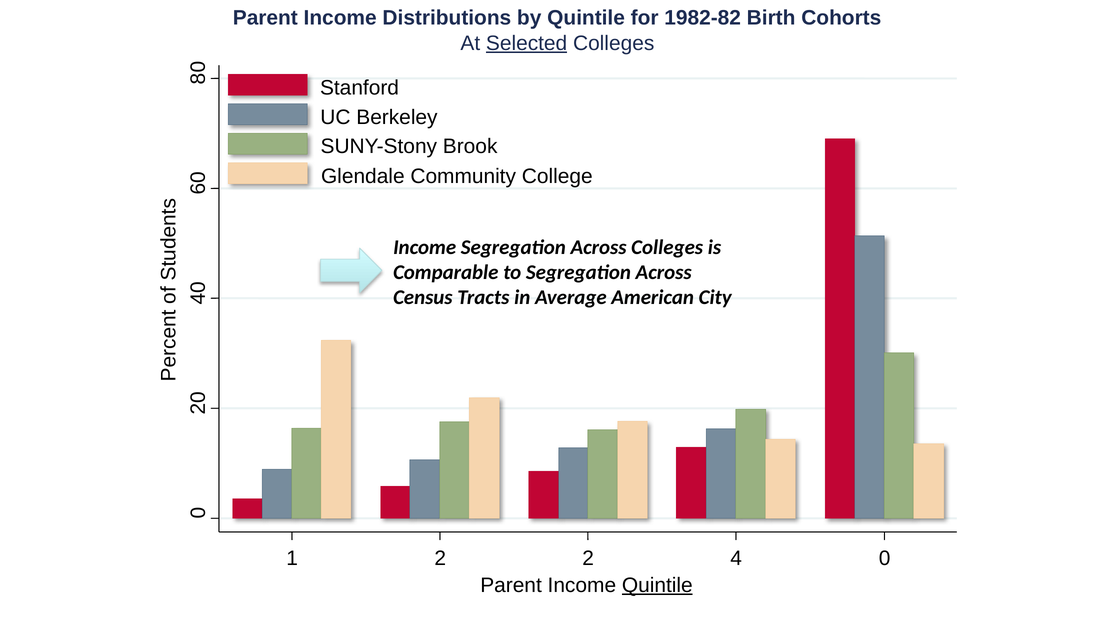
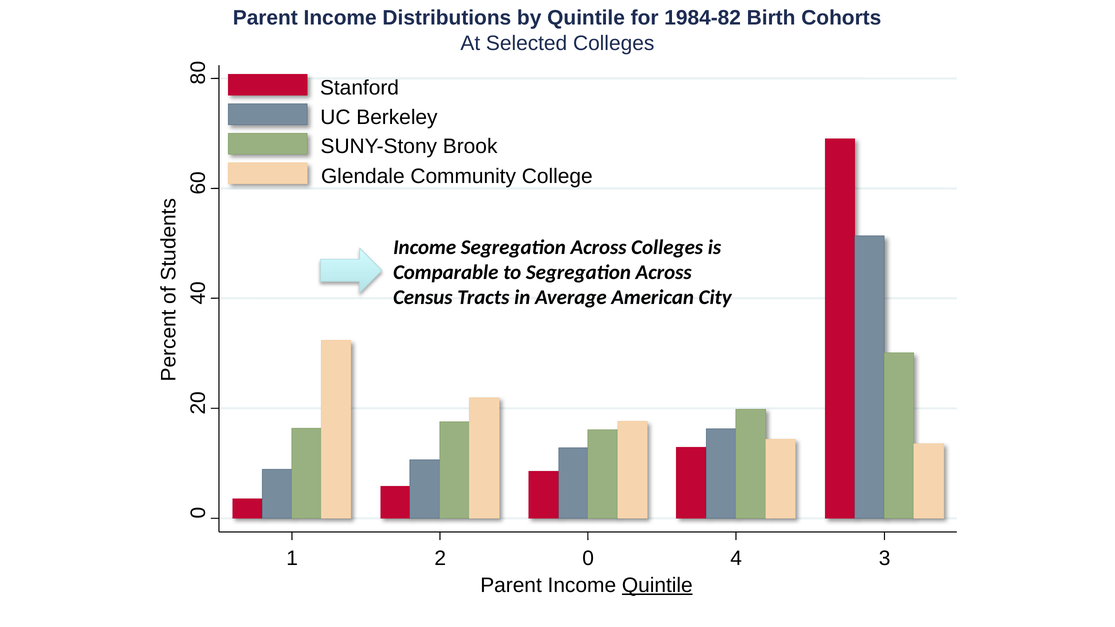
1982-82: 1982-82 -> 1984-82 (703, 18)
Selected underline: present -> none (527, 43)
1 2 2: 2 -> 0 (588, 559)
0: 0 -> 3 (885, 559)
